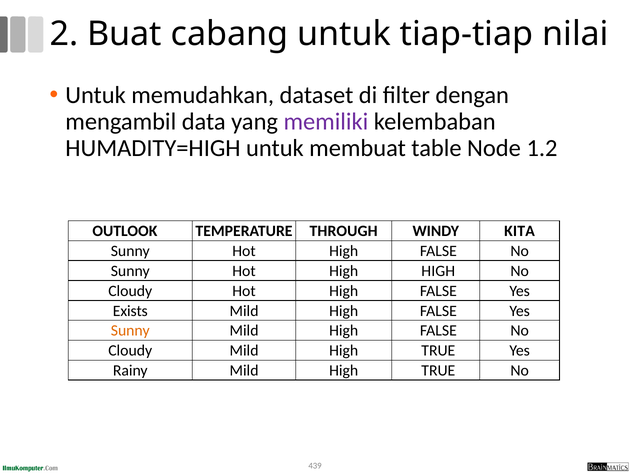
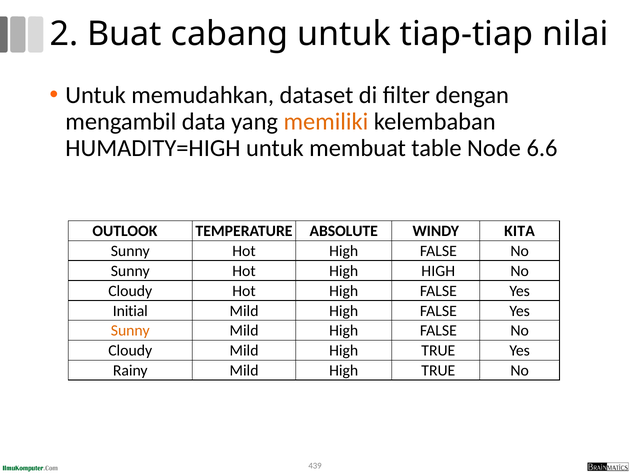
memiliki colour: purple -> orange (326, 121)
1.2: 1.2 -> 6.6 (542, 148)
THROUGH: THROUGH -> ABSOLUTE (344, 231)
Exists: Exists -> Initial (130, 311)
